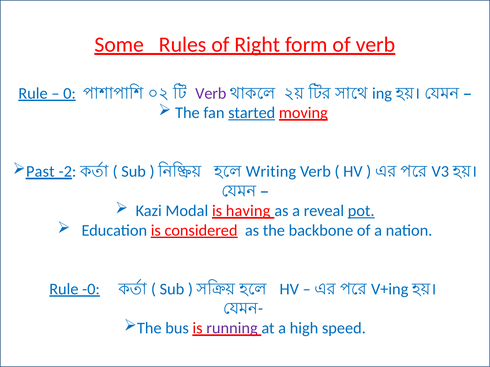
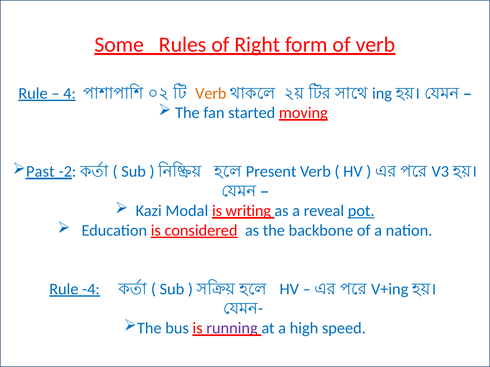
0: 0 -> 4 (70, 93)
Verb colour: purple -> orange (211, 93)
started underline: present -> none (252, 113)
Writing: Writing -> Present (271, 172)
having: having -> writing (248, 211)
-0: -0 -> -4 (91, 289)
